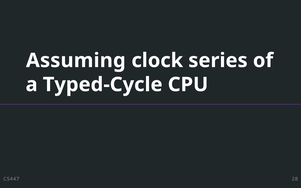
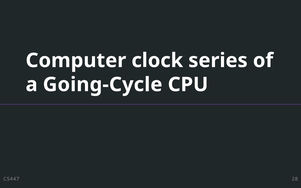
Assuming: Assuming -> Computer (76, 61)
Typed-Cycle: Typed-Cycle -> Going-Cycle (103, 85)
